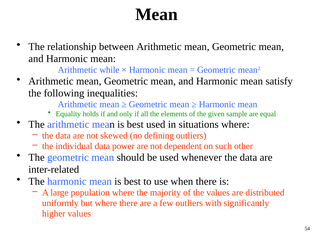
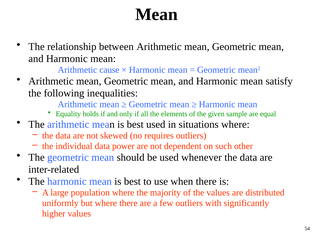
while: while -> cause (109, 70)
defining: defining -> requires (159, 135)
